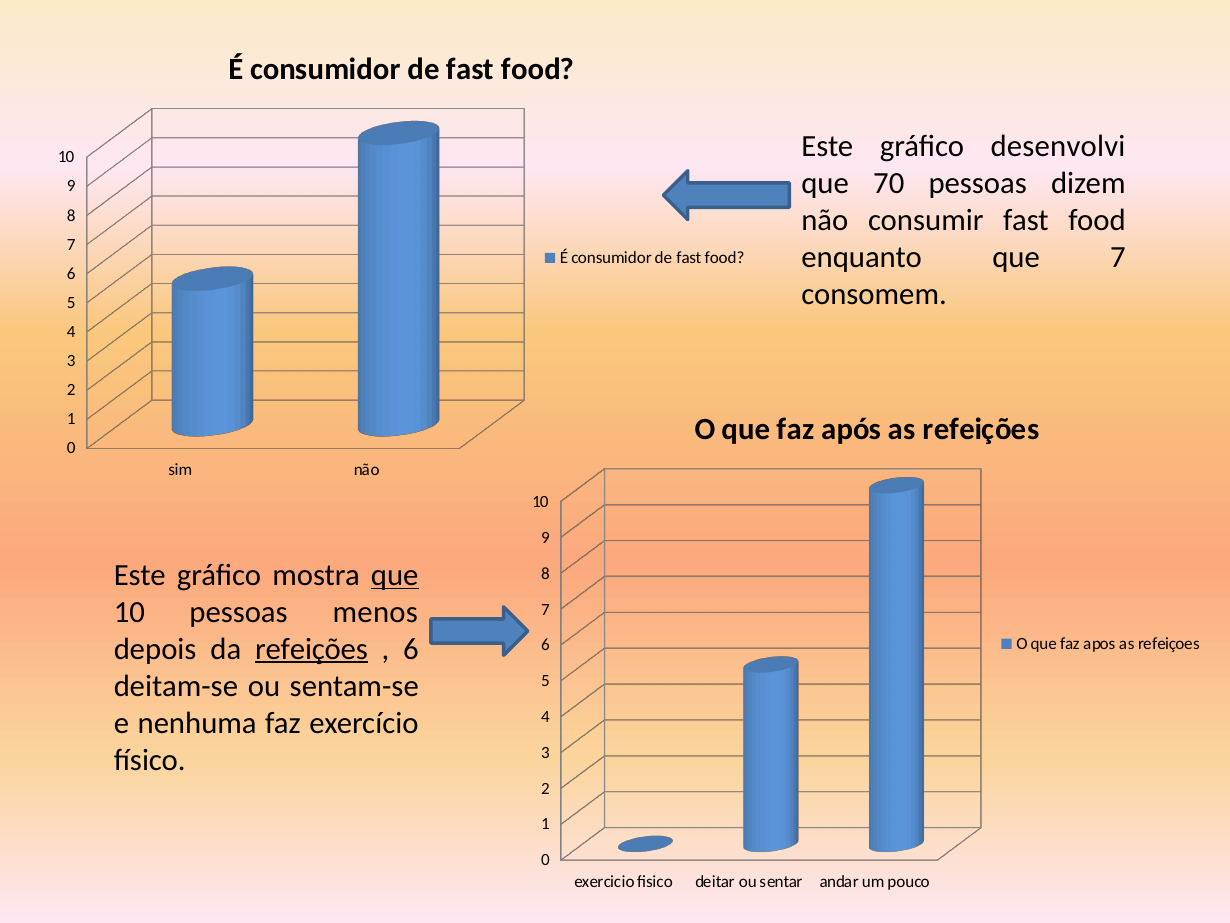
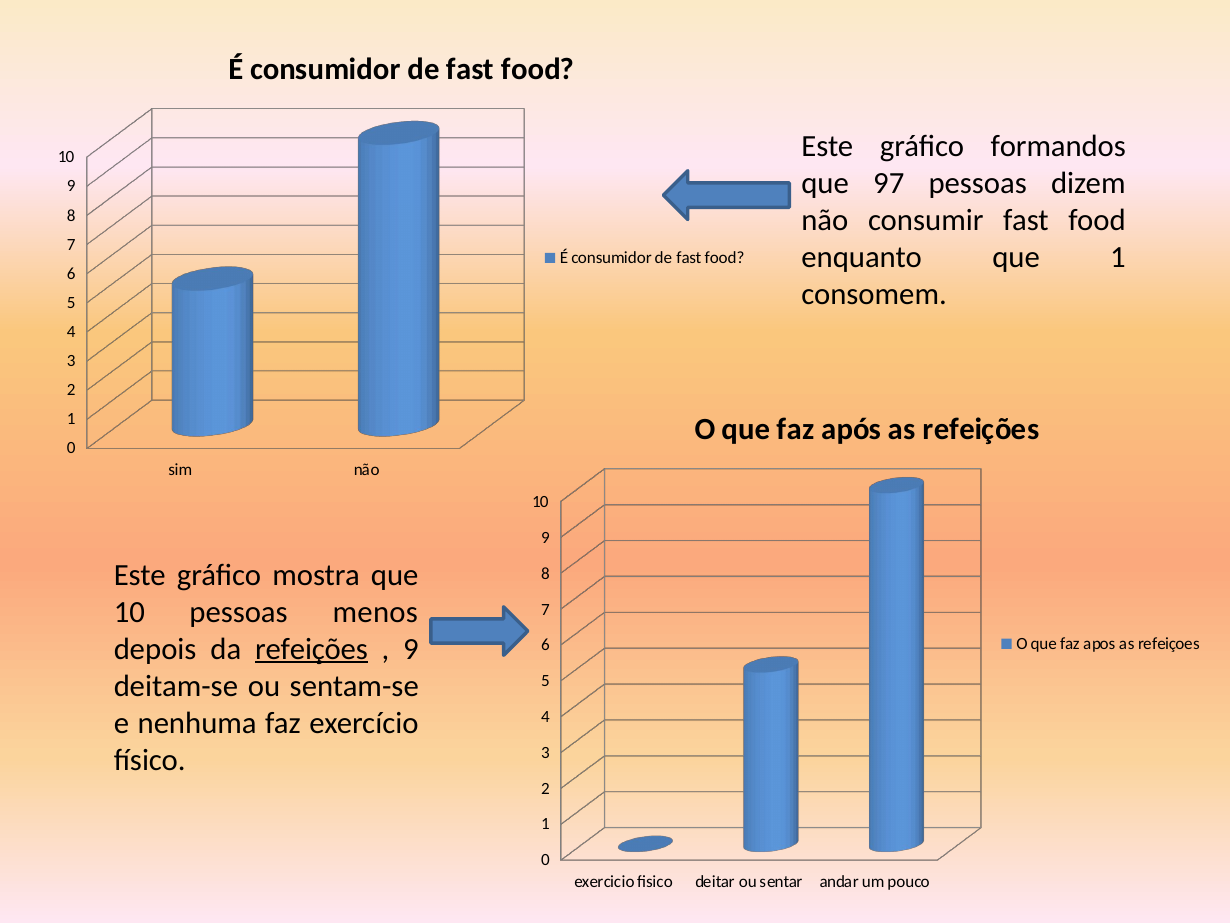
desenvolvi: desenvolvi -> formandos (1058, 147)
70: 70 -> 97 (889, 184)
que 7: 7 -> 1 (1118, 257)
que underline: present -> none (395, 575)
6: 6 -> 9 (411, 649)
